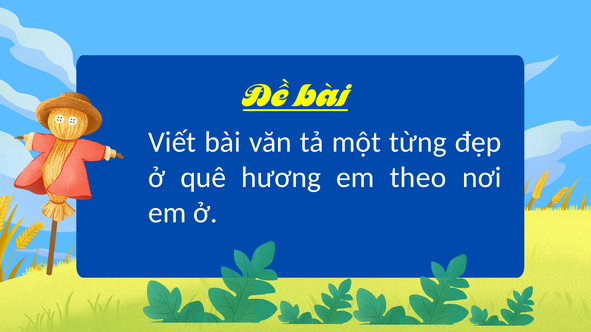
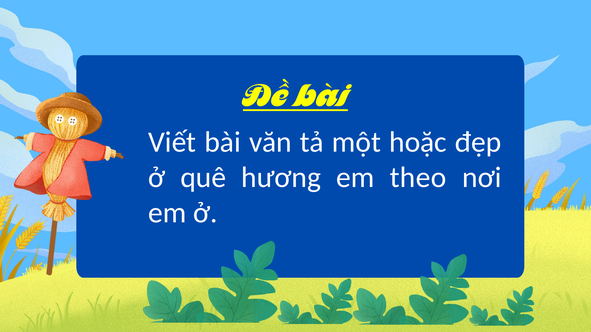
từng: từng -> hoặc (418, 142)
